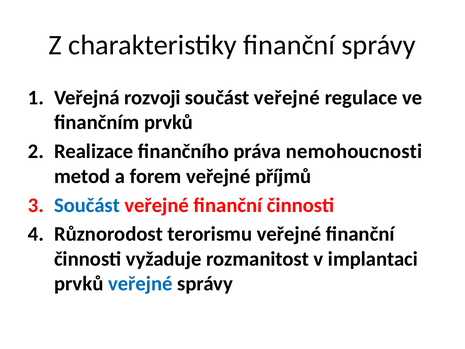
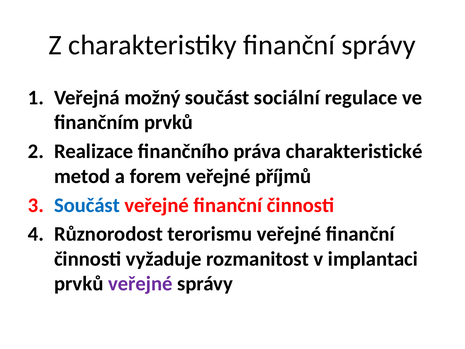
rozvoji: rozvoji -> možný (152, 98)
veřejné: veřejné -> sociální (287, 98)
nemohoucnosti: nemohoucnosti -> charakteristické (354, 151)
veřejné colour: blue -> purple (140, 284)
